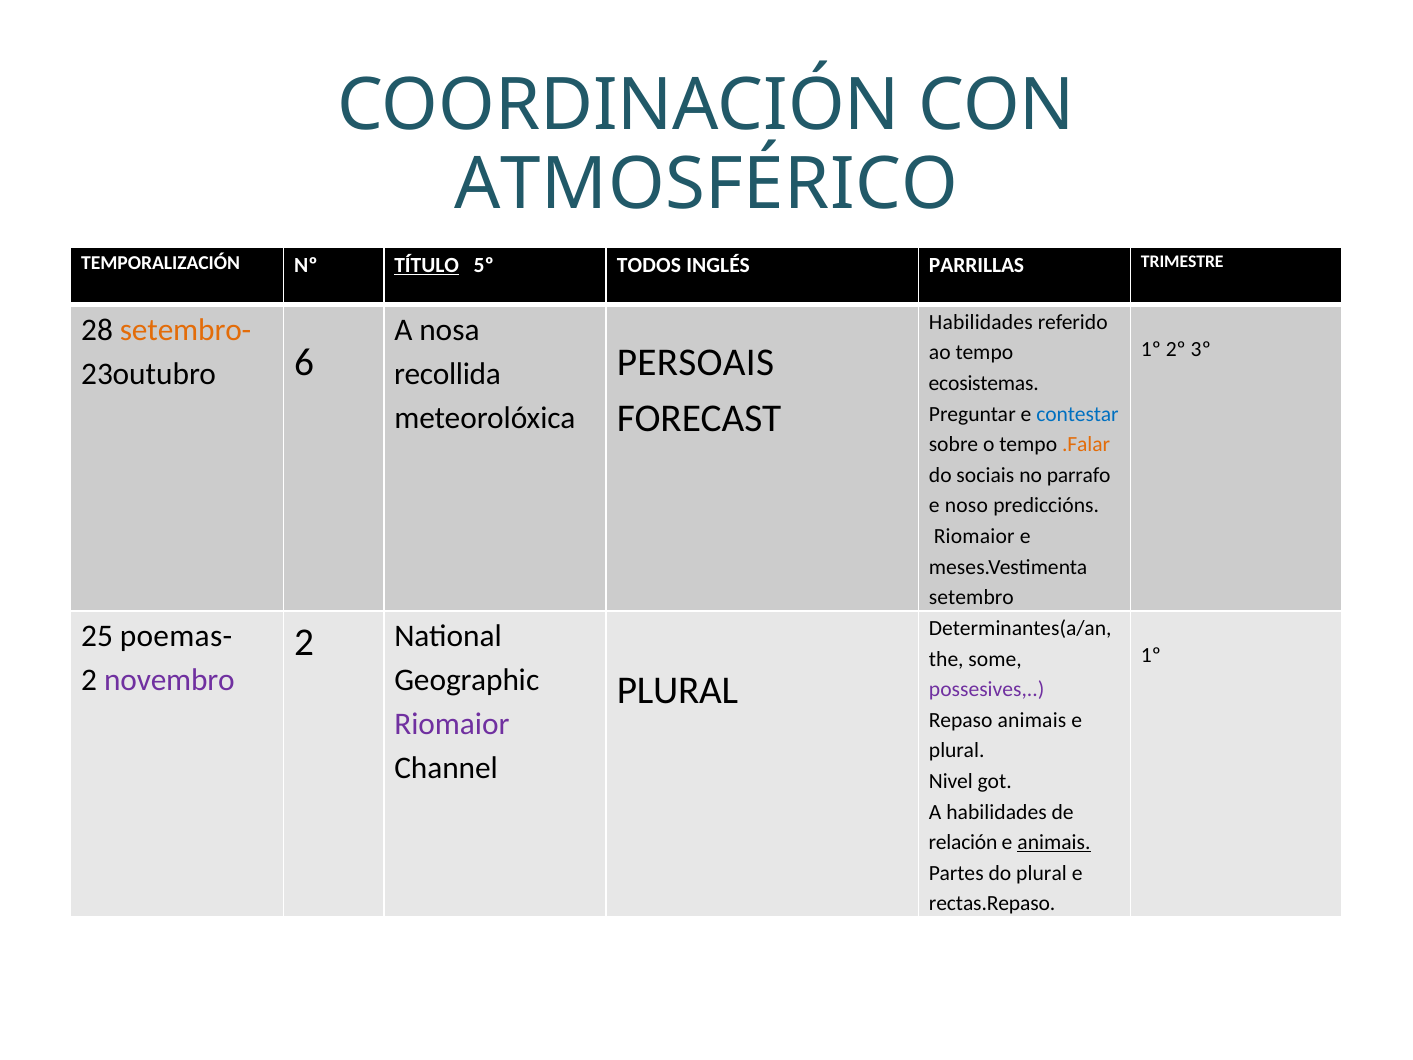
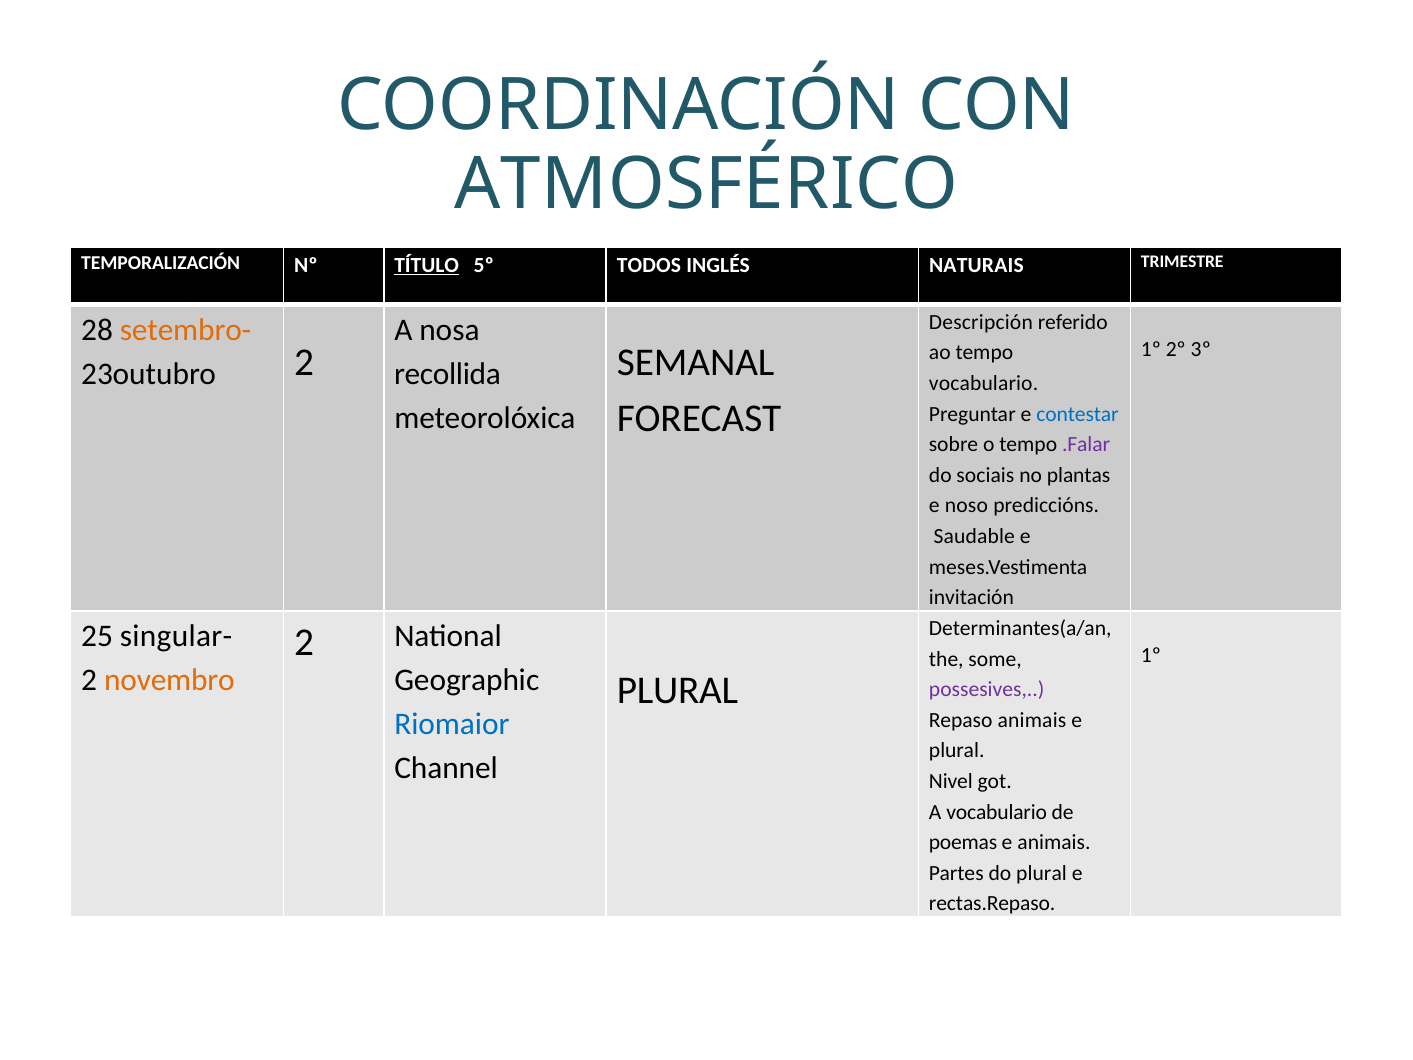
PARRILLAS: PARRILLAS -> NATURAIS (976, 265)
Habilidades: Habilidades -> Descripción (981, 322)
PERSOAIS: PERSOAIS -> SEMANAL (696, 363)
23outubro 6: 6 -> 2 (304, 363)
ecosistemas: ecosistemas -> vocabulario (984, 383)
.Falar colour: orange -> purple (1086, 445)
parrafo: parrafo -> plantas (1079, 475)
Riomaior: Riomaior -> Saudable (974, 536)
setembro: setembro -> invitación (971, 598)
poemas-: poemas- -> singular- (176, 636)
novembro colour: purple -> orange (169, 680)
Riomaior colour: purple -> blue (452, 724)
A habilidades: habilidades -> vocabulario (997, 812)
relación: relación -> poemas (963, 842)
animais underline: present -> none (1054, 842)
